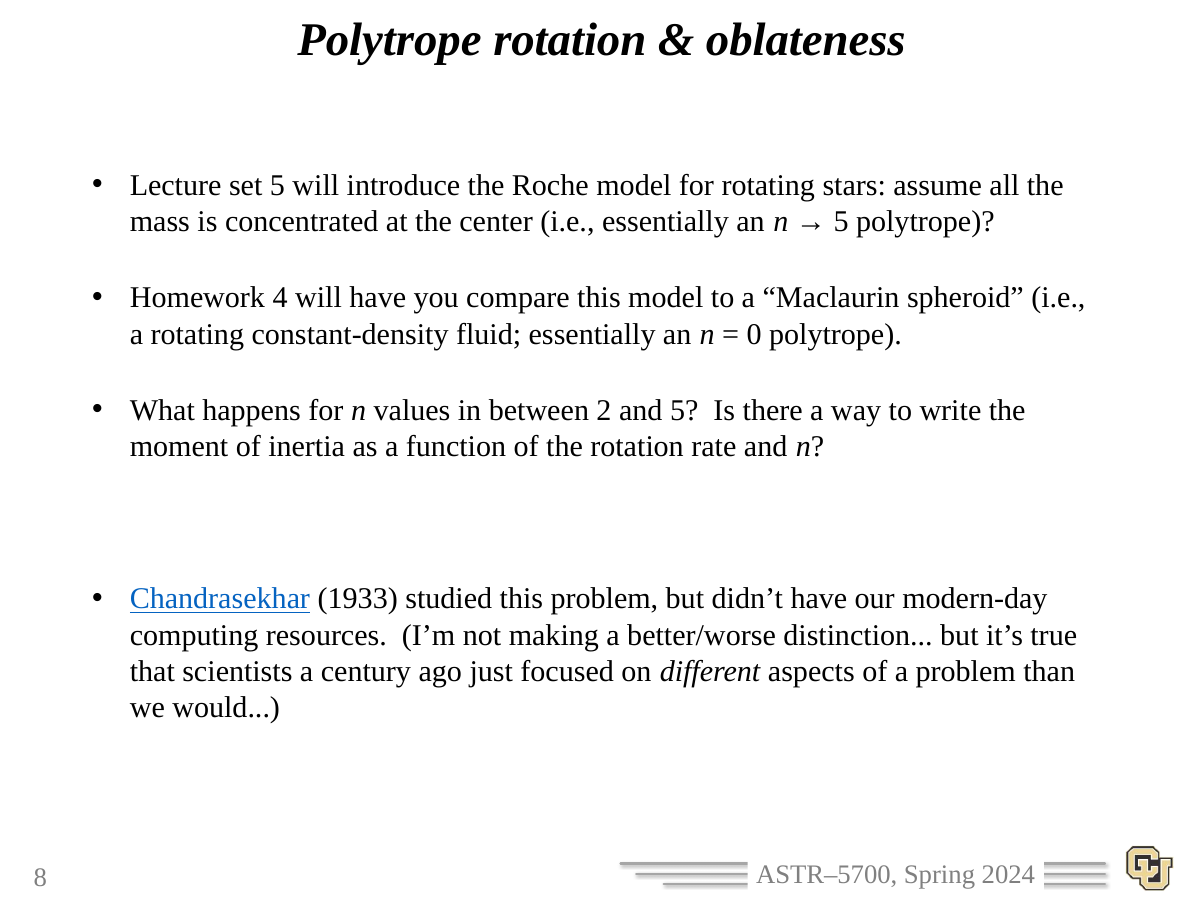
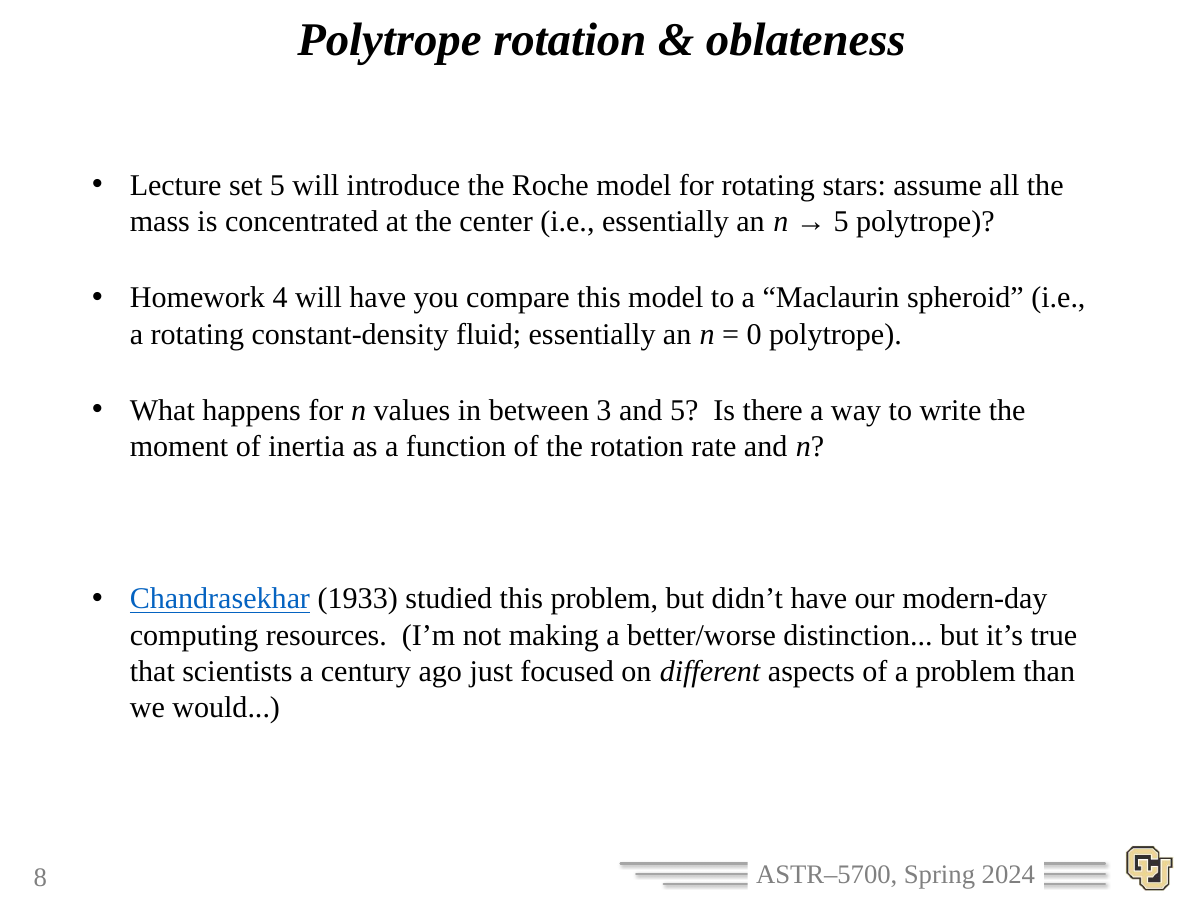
2: 2 -> 3 (604, 410)
